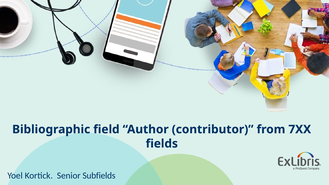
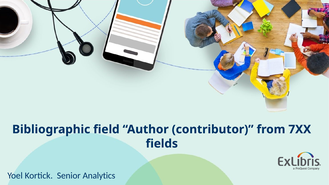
Subfields: Subfields -> Analytics (99, 176)
